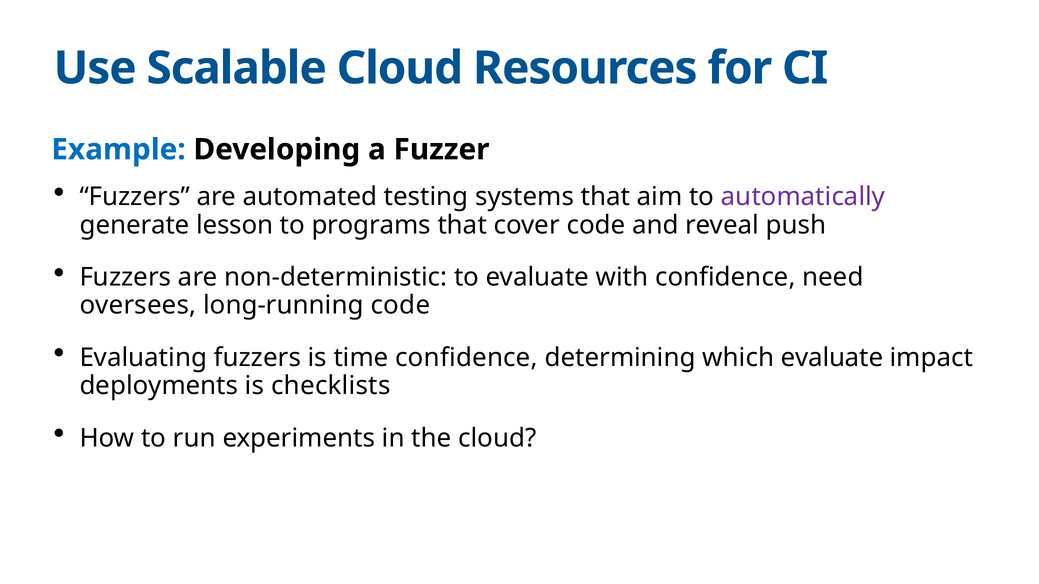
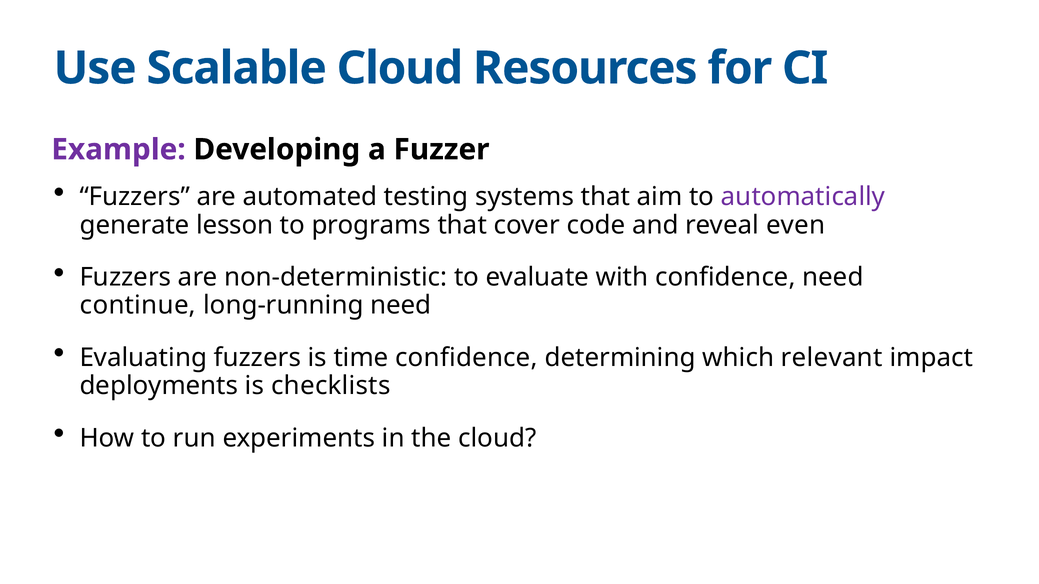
Example colour: blue -> purple (119, 150)
push: push -> even (796, 225)
oversees: oversees -> continue (138, 306)
long-running code: code -> need (401, 306)
which evaluate: evaluate -> relevant (832, 358)
